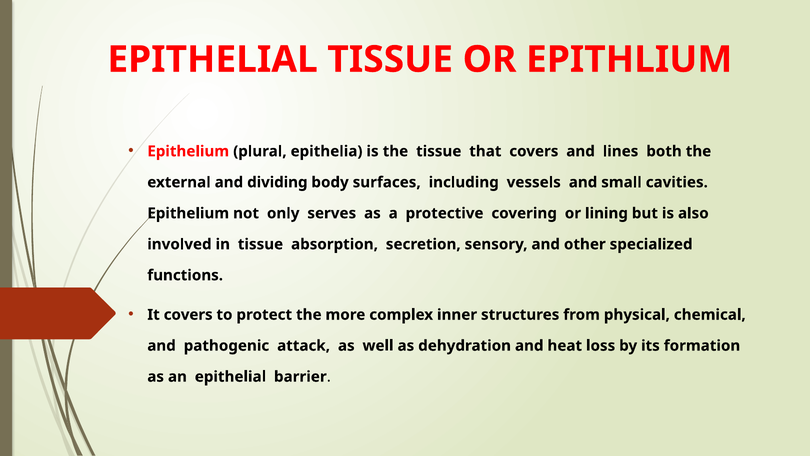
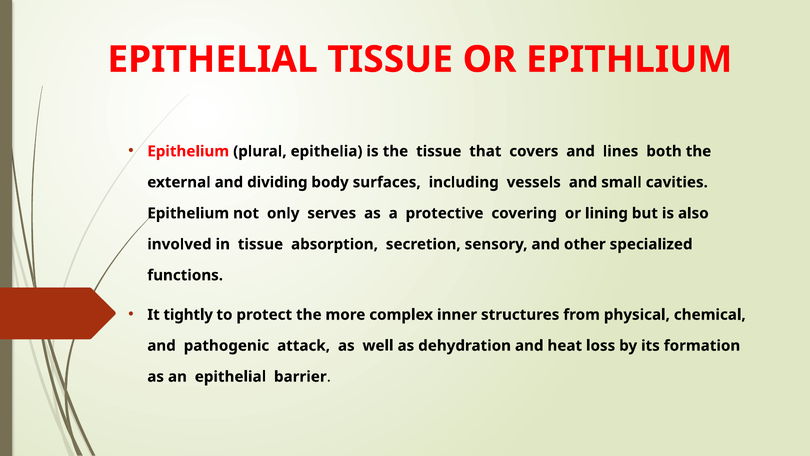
It covers: covers -> tightly (188, 314)
